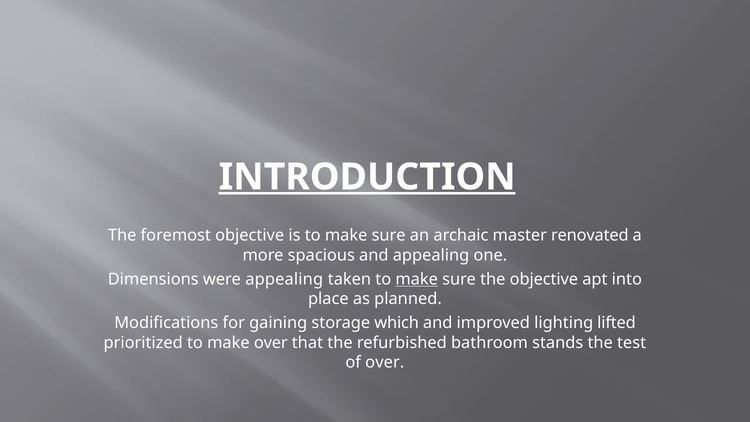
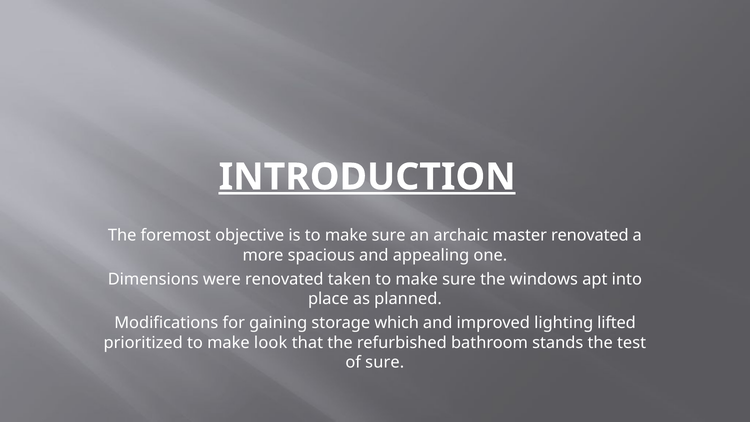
were appealing: appealing -> renovated (284, 279)
make underline: present -> none (417, 279)
the objective: objective -> windows (544, 279)
make over: over -> look (271, 343)
of over: over -> sure (385, 362)
